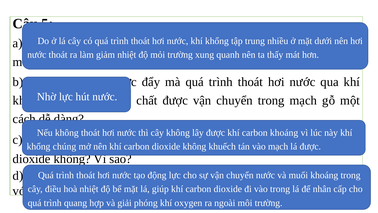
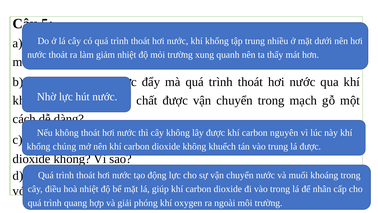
carbon khoáng: khoáng -> nguyên (284, 133)
mạch: mạch -> trung (278, 146)
